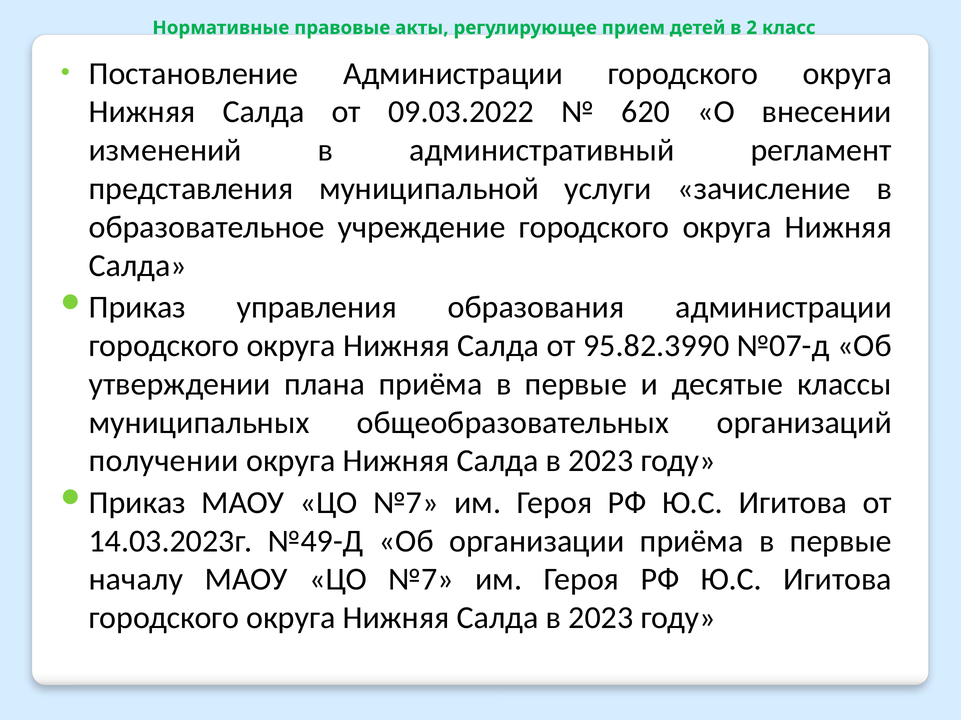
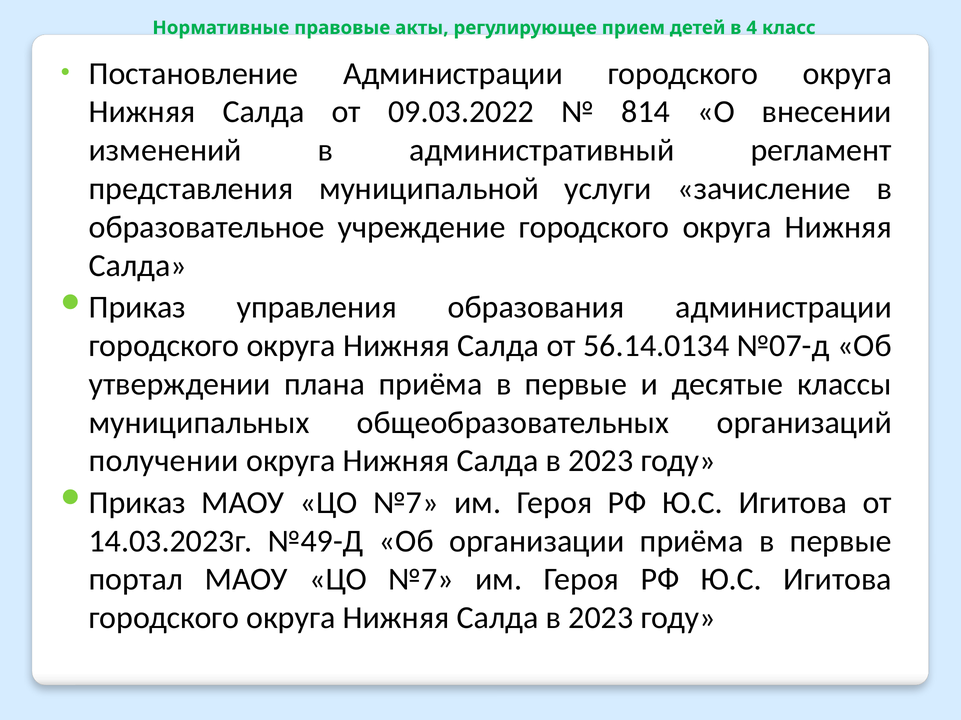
2: 2 -> 4 (752, 28)
620: 620 -> 814 (646, 112)
95.82.3990: 95.82.3990 -> 56.14.0134 (656, 346)
началу: началу -> портал (136, 580)
